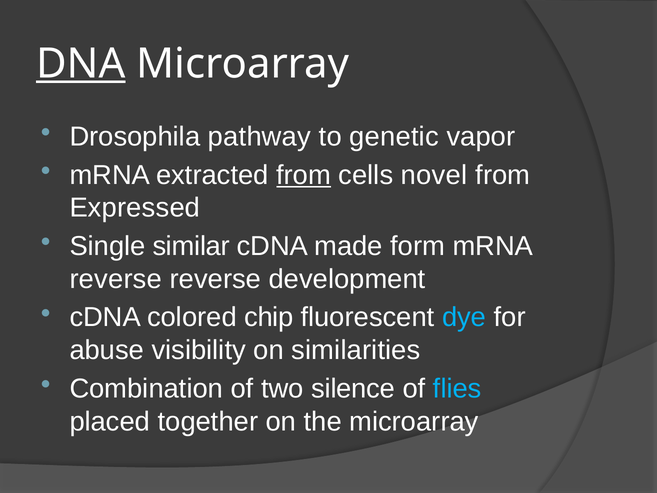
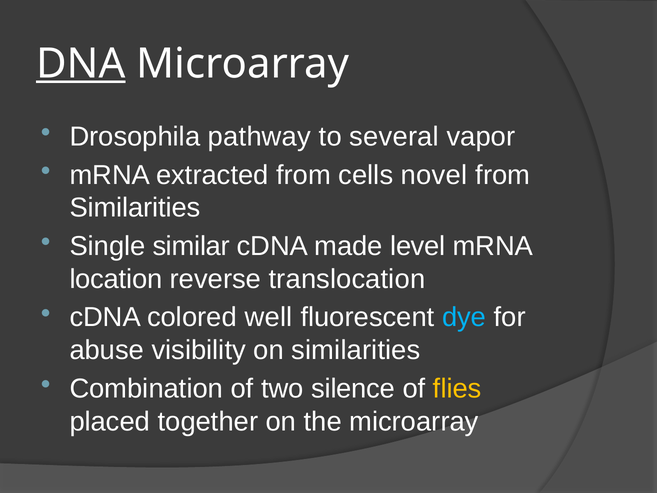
genetic: genetic -> several (394, 137)
from underline: present -> none (304, 175)
Expressed: Expressed -> Similarities (135, 208)
form: form -> level (418, 246)
reverse: reverse -> location (116, 279)
development: development -> translocation (347, 279)
chip: chip -> well (269, 317)
flies colour: light blue -> yellow (457, 388)
